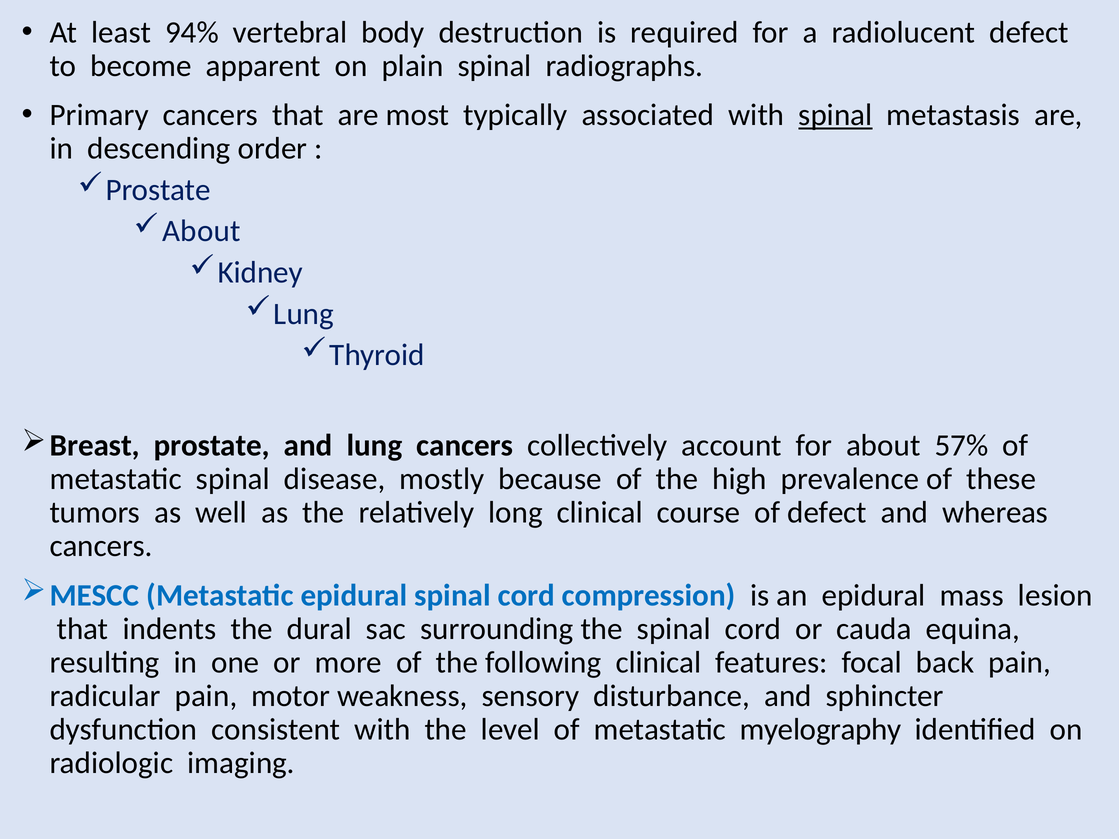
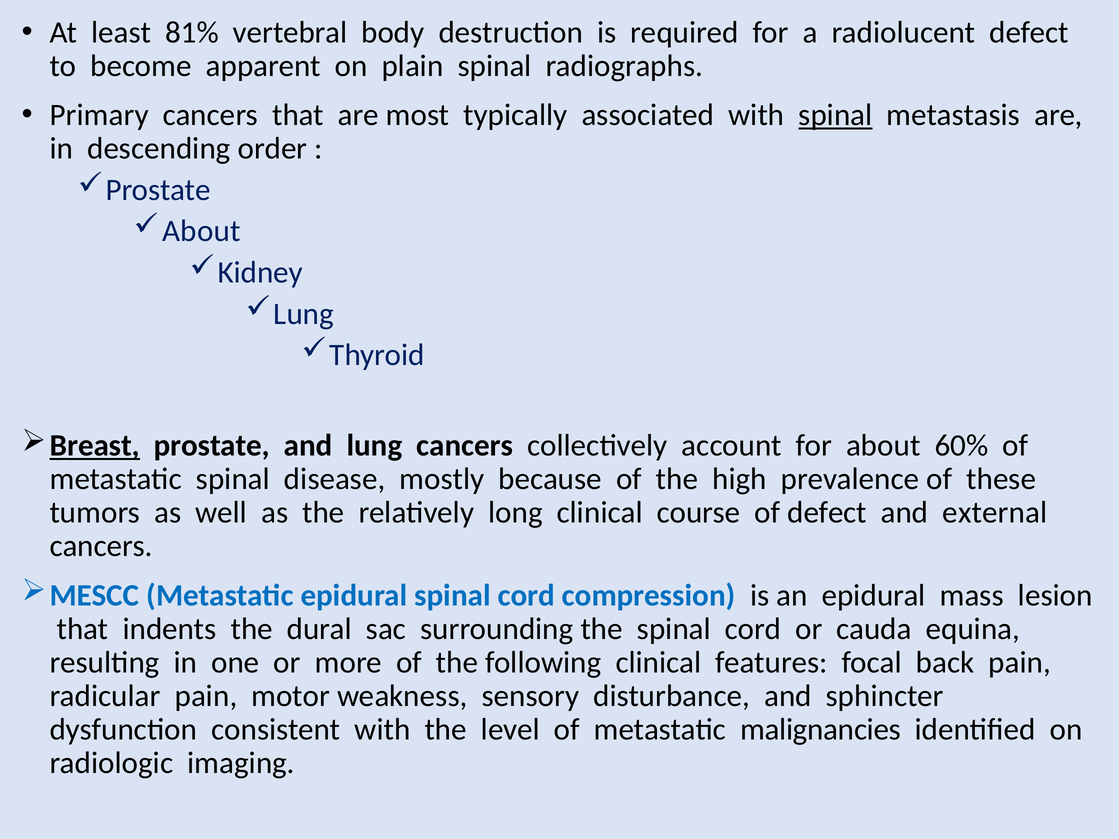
94%: 94% -> 81% (192, 32)
Breast underline: none -> present (95, 446)
57%: 57% -> 60% (961, 446)
whereas: whereas -> external (995, 513)
myelography: myelography -> malignancies (821, 730)
